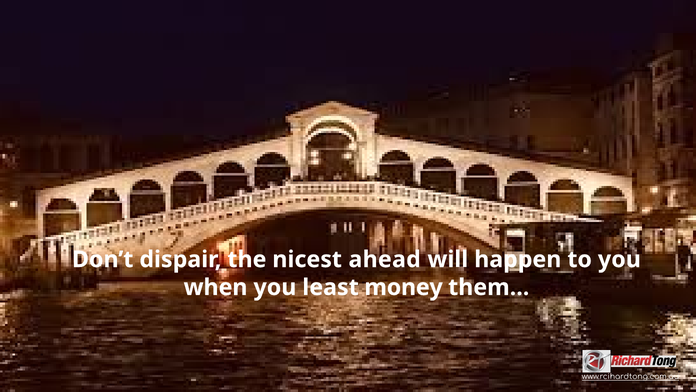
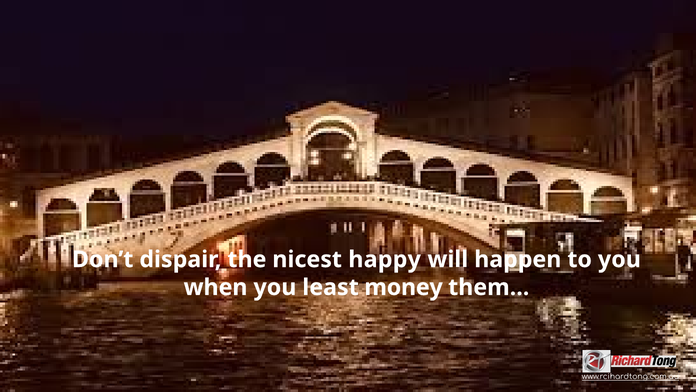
ahead: ahead -> happy (385, 259)
